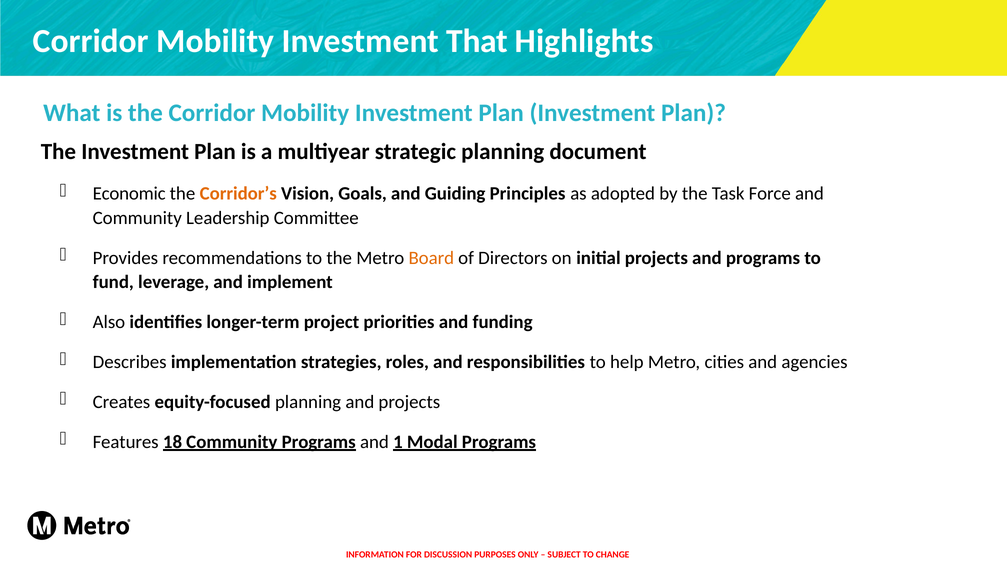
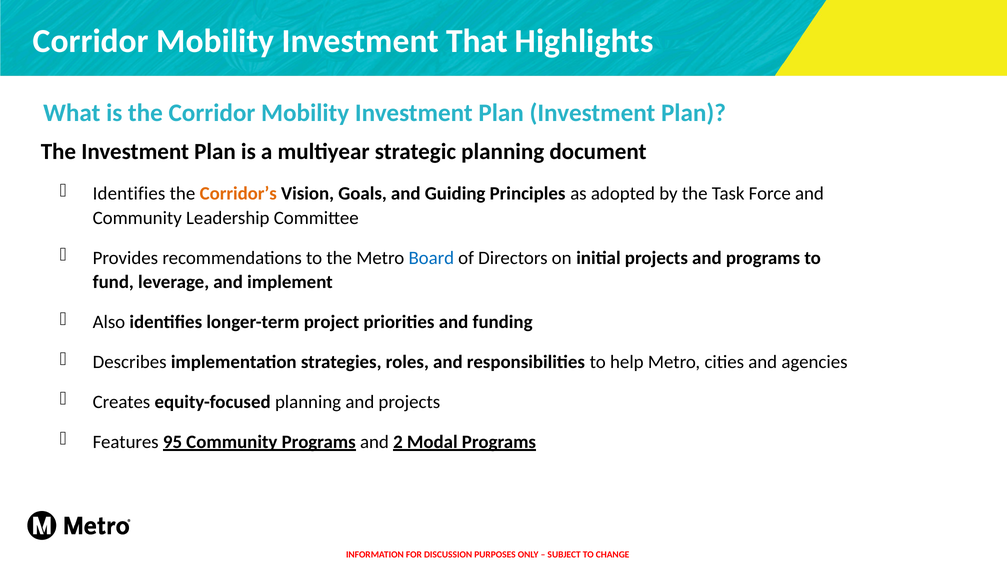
Economic: Economic -> Identifies (129, 194)
Board colour: orange -> blue (431, 258)
18: 18 -> 95 (173, 442)
1: 1 -> 2 (398, 442)
